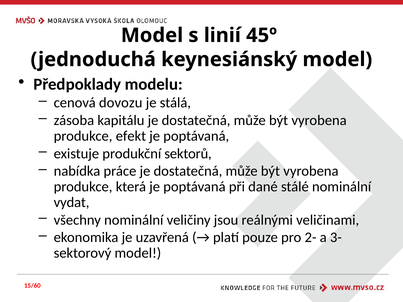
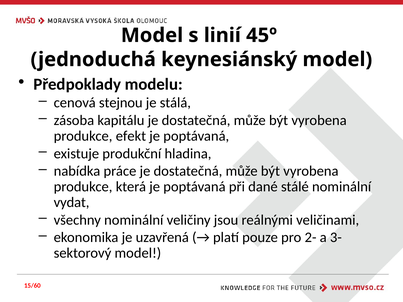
dovozu: dovozu -> stejnou (121, 103)
sektorů: sektorů -> hladina (188, 154)
